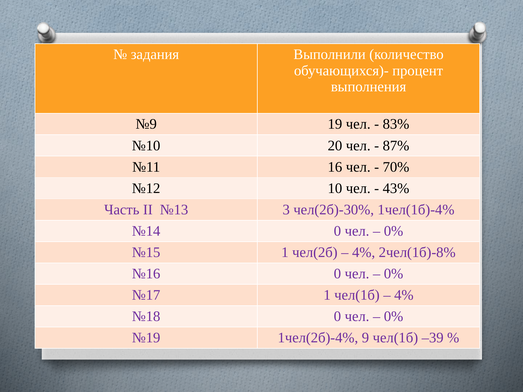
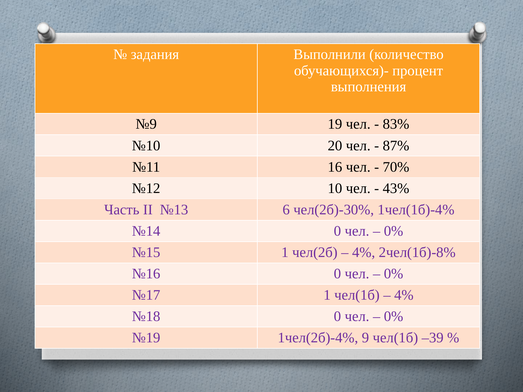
3: 3 -> 6 (286, 210)
